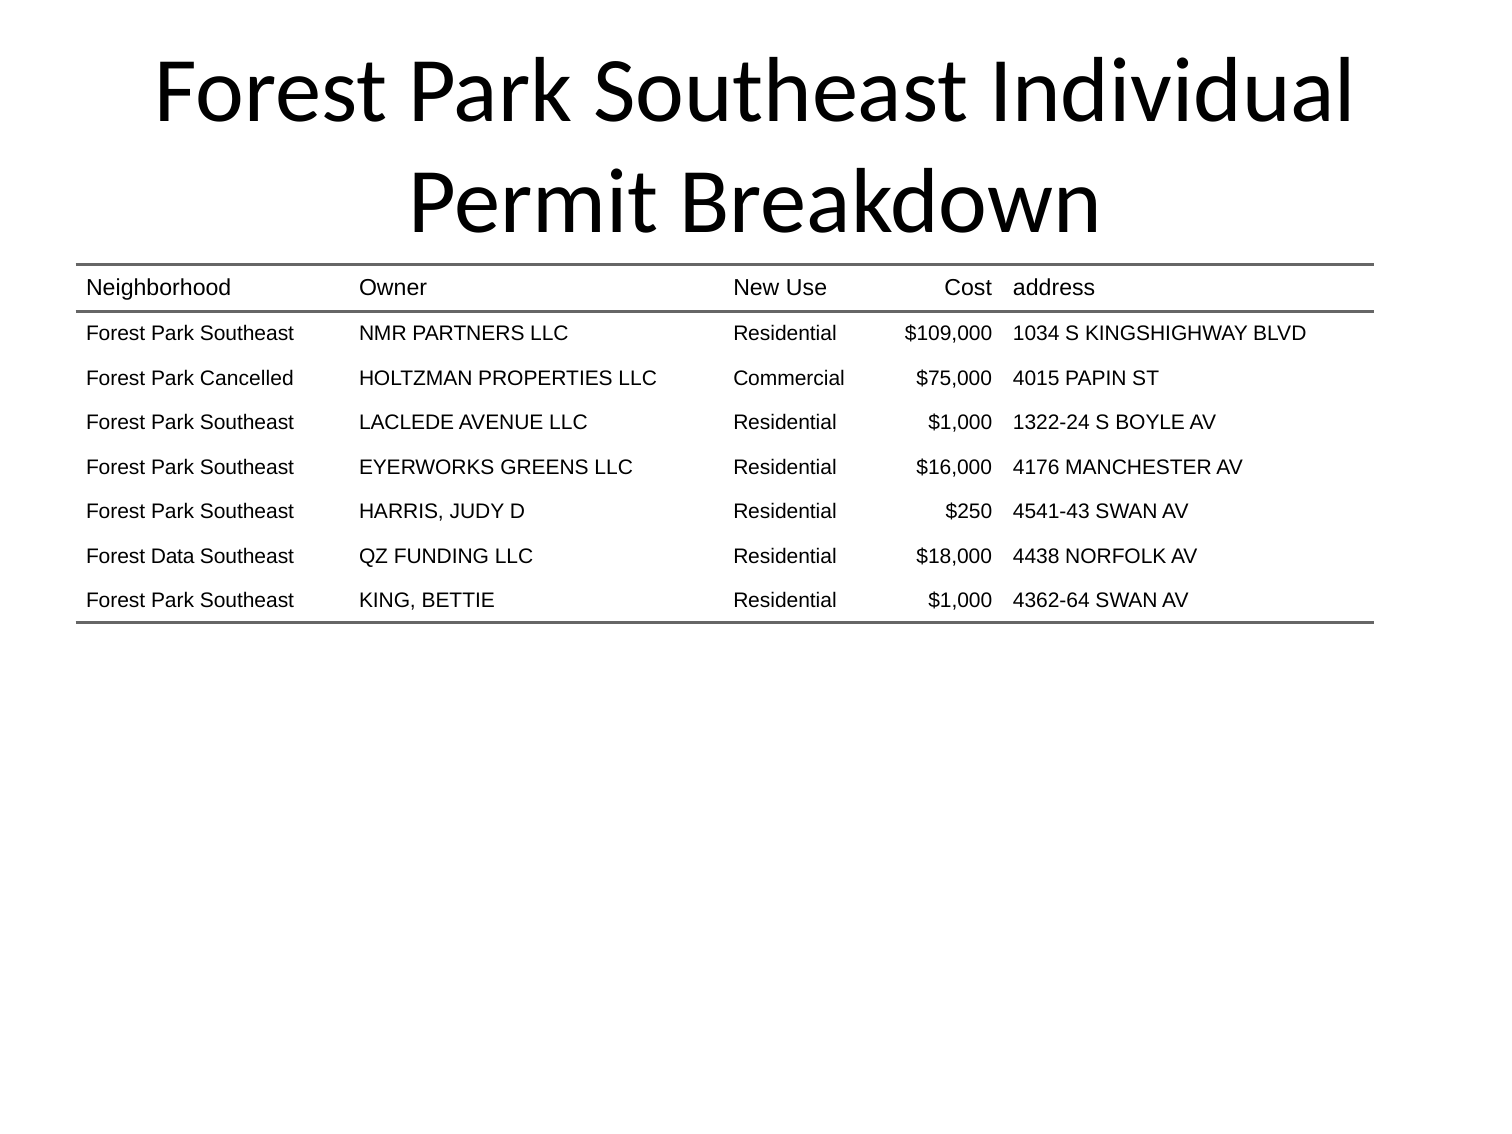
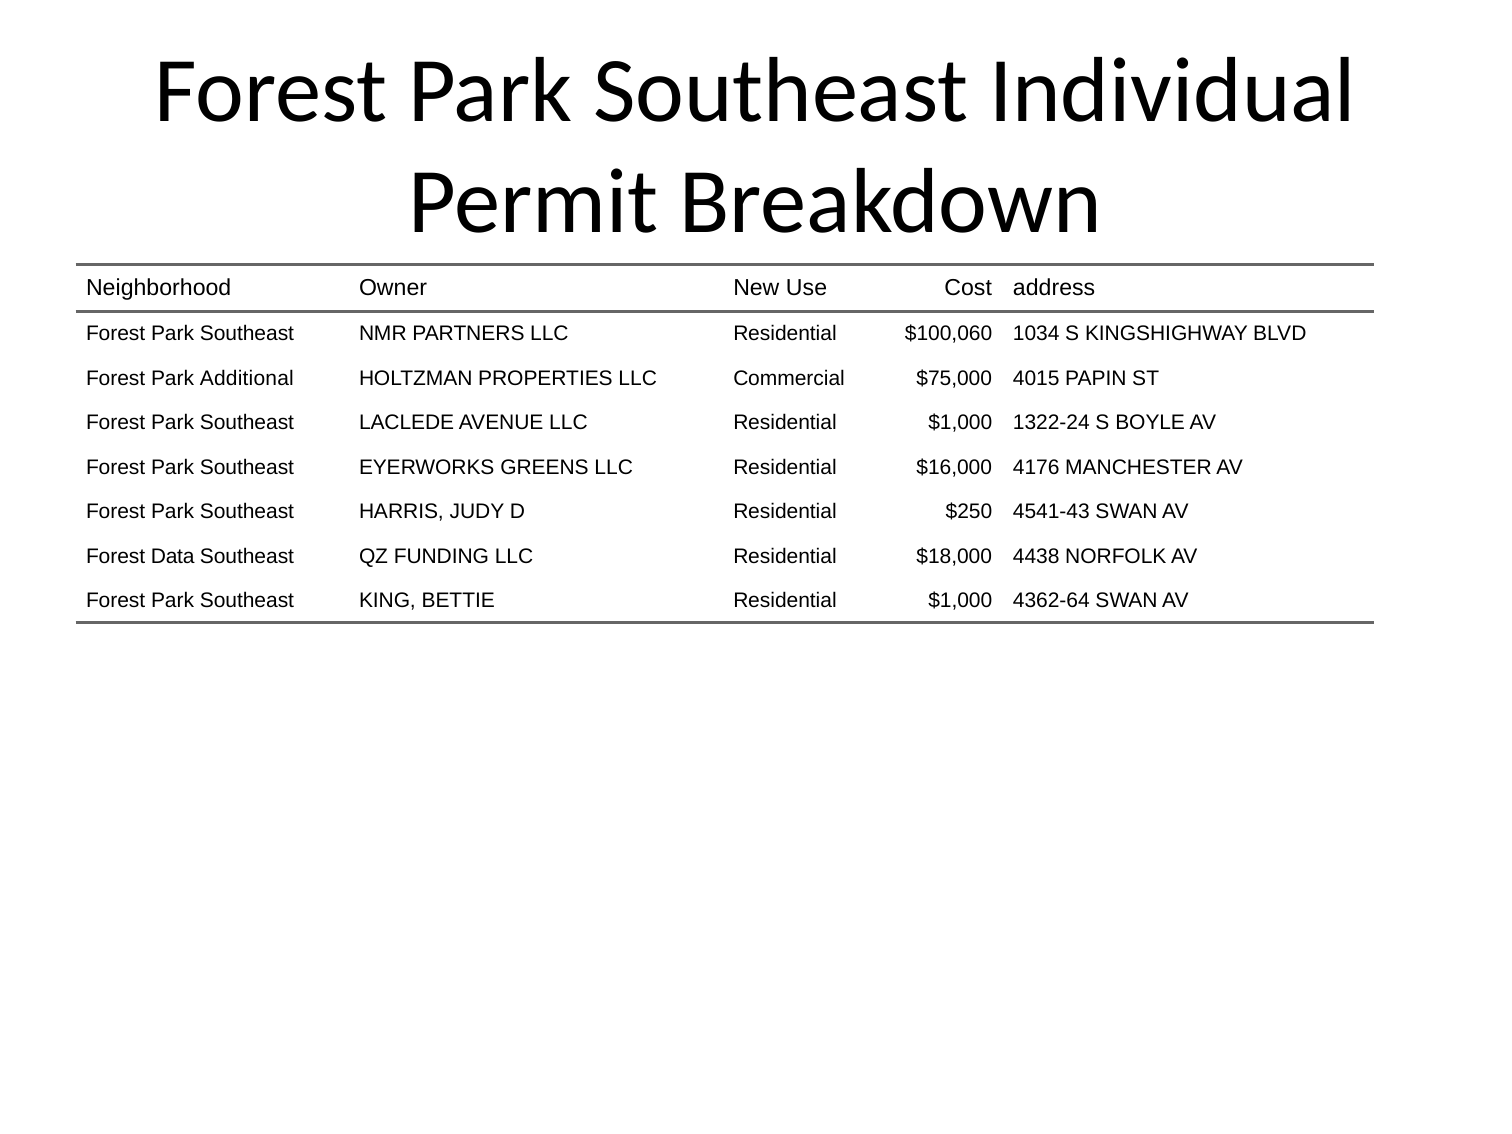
$109,000: $109,000 -> $100,060 (949, 334)
Cancelled: Cancelled -> Additional (247, 378)
